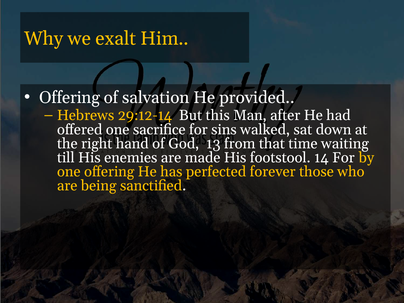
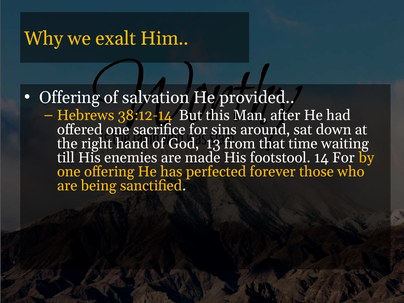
29:12-14: 29:12-14 -> 38:12-14 (145, 115)
walked: walked -> around (265, 130)
